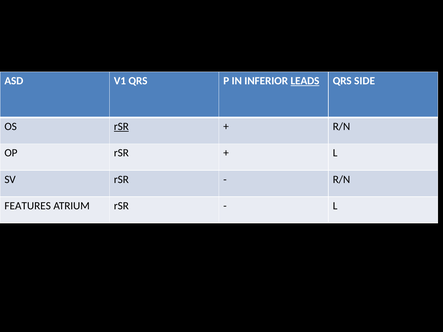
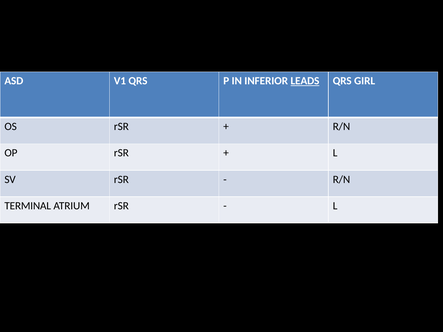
SIDE: SIDE -> GIRL (365, 81)
rSR underline: present -> none (121, 127)
FEATURES: FEATURES -> TERMINAL (28, 206)
